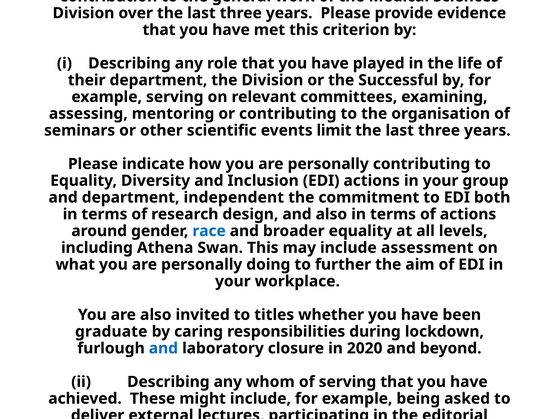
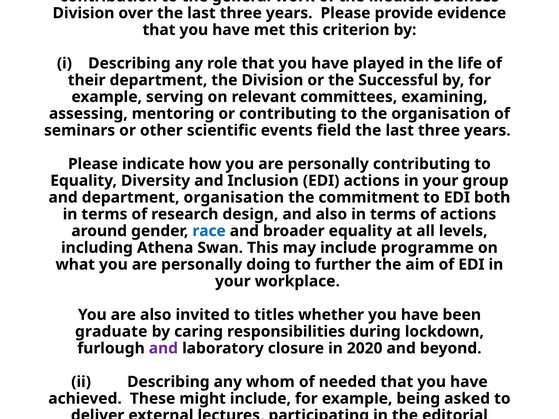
limit: limit -> field (334, 130)
department independent: independent -> organisation (234, 198)
assessment: assessment -> programme (427, 248)
and colour: blue -> purple (163, 348)
of serving: serving -> needed (348, 382)
